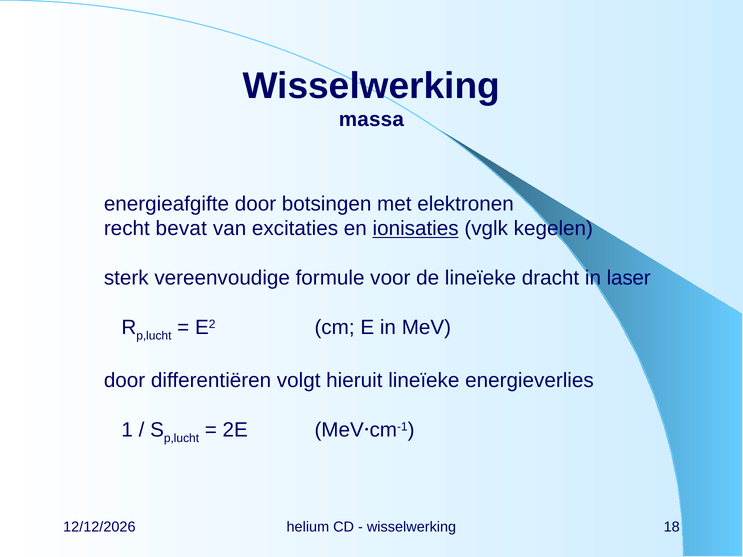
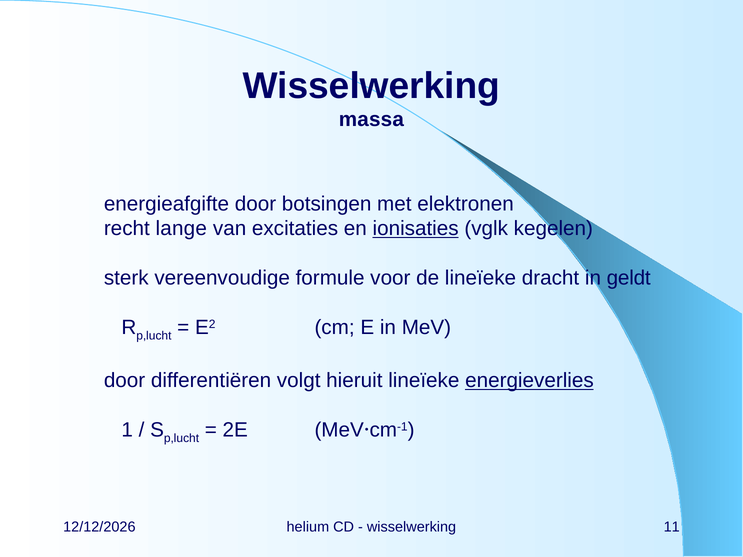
bevat: bevat -> lange (181, 229)
laser: laser -> geldt (629, 278)
energieverlies underline: none -> present (529, 381)
18: 18 -> 11 (672, 527)
